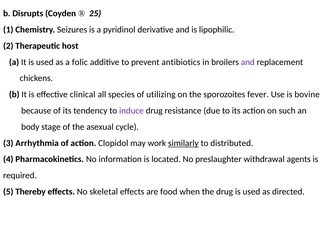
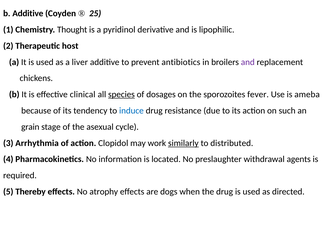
b Disrupts: Disrupts -> Additive (28, 13)
Seizures: Seizures -> Thought (72, 30)
folic: folic -> liver (80, 62)
species underline: none -> present (121, 94)
utilizing: utilizing -> dosages (161, 94)
bovine: bovine -> ameba (307, 94)
induce colour: purple -> blue (131, 111)
body: body -> grain (30, 127)
skeletal: skeletal -> atrophy (104, 192)
food: food -> dogs (169, 192)
